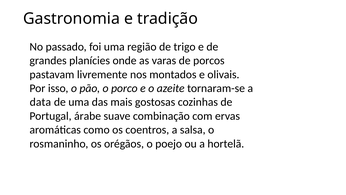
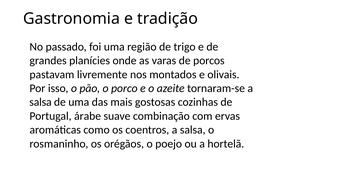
data: data -> salsa (40, 102)
